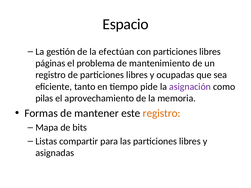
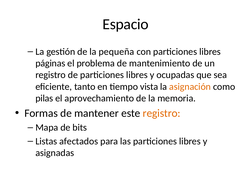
efectúan: efectúan -> pequeña (116, 52)
pide: pide -> vista (149, 87)
asignación colour: purple -> orange (190, 87)
compartir: compartir -> afectados (79, 141)
